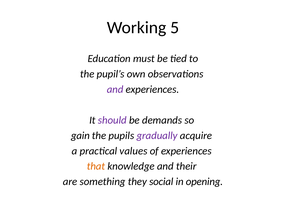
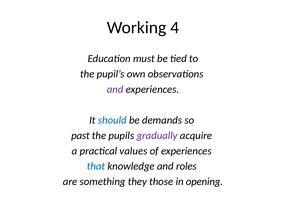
5: 5 -> 4 (175, 28)
should colour: purple -> blue (112, 120)
gain: gain -> past (80, 136)
that colour: orange -> blue (96, 167)
their: their -> roles (186, 167)
social: social -> those (161, 182)
